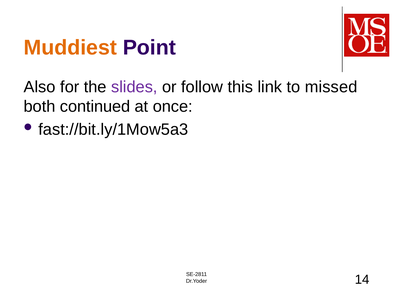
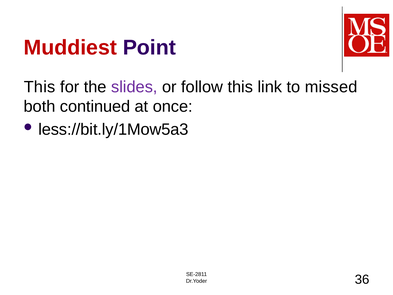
Muddiest colour: orange -> red (70, 48)
Also: Also -> This (40, 87)
fast://bit.ly/1Mow5a3: fast://bit.ly/1Mow5a3 -> less://bit.ly/1Mow5a3 (113, 129)
14: 14 -> 36 (362, 279)
